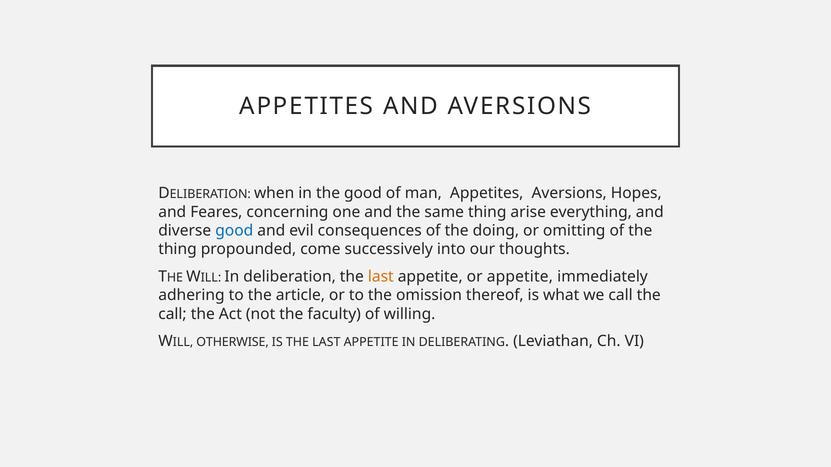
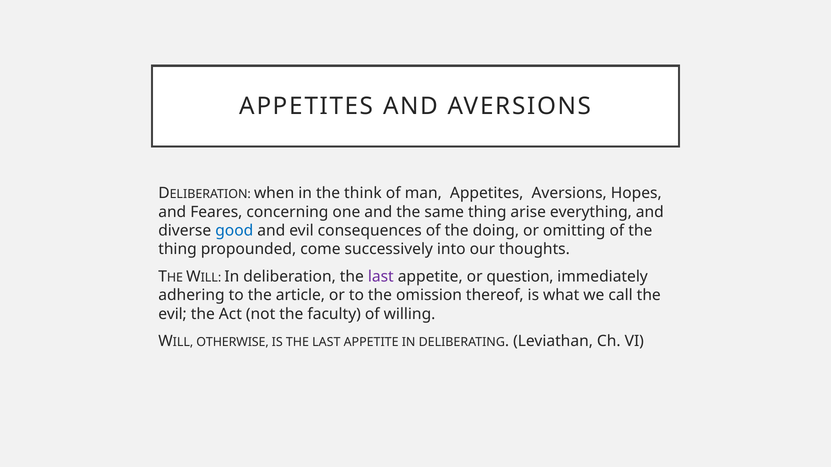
the good: good -> think (363, 193)
last colour: orange -> purple (381, 277)
or appetite: appetite -> question (520, 277)
call: call -> evil (173, 314)
